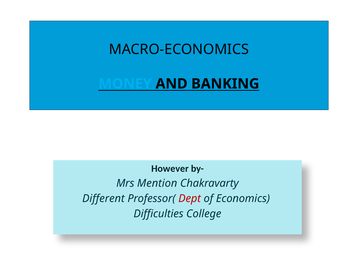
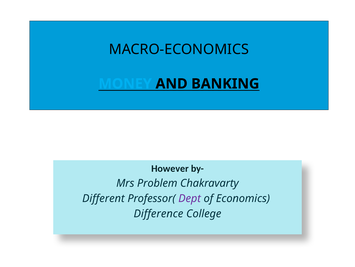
Mention: Mention -> Problem (157, 183)
Dept colour: red -> purple (190, 198)
Difficulties: Difficulties -> Difference (158, 213)
